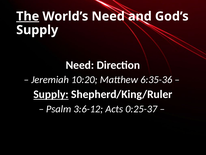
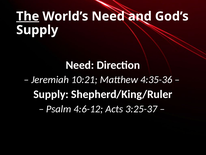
10:20: 10:20 -> 10:21 (84, 79)
6:35-36: 6:35-36 -> 4:35-36 (156, 79)
Supply underline: present -> none (51, 94)
3:6-12: 3:6-12 -> 4:6-12 (88, 109)
0:25-37: 0:25-37 -> 3:25-37 (141, 109)
